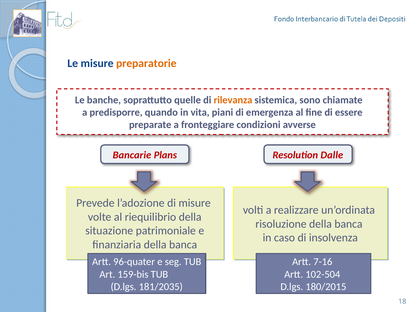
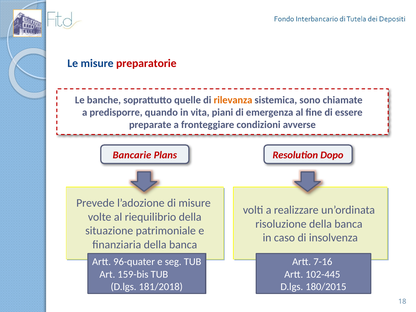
preparatorie colour: orange -> red (146, 64)
Dalle: Dalle -> Dopo (332, 155)
102-504: 102-504 -> 102-445 (323, 274)
181/2035: 181/2035 -> 181/2018 (161, 287)
